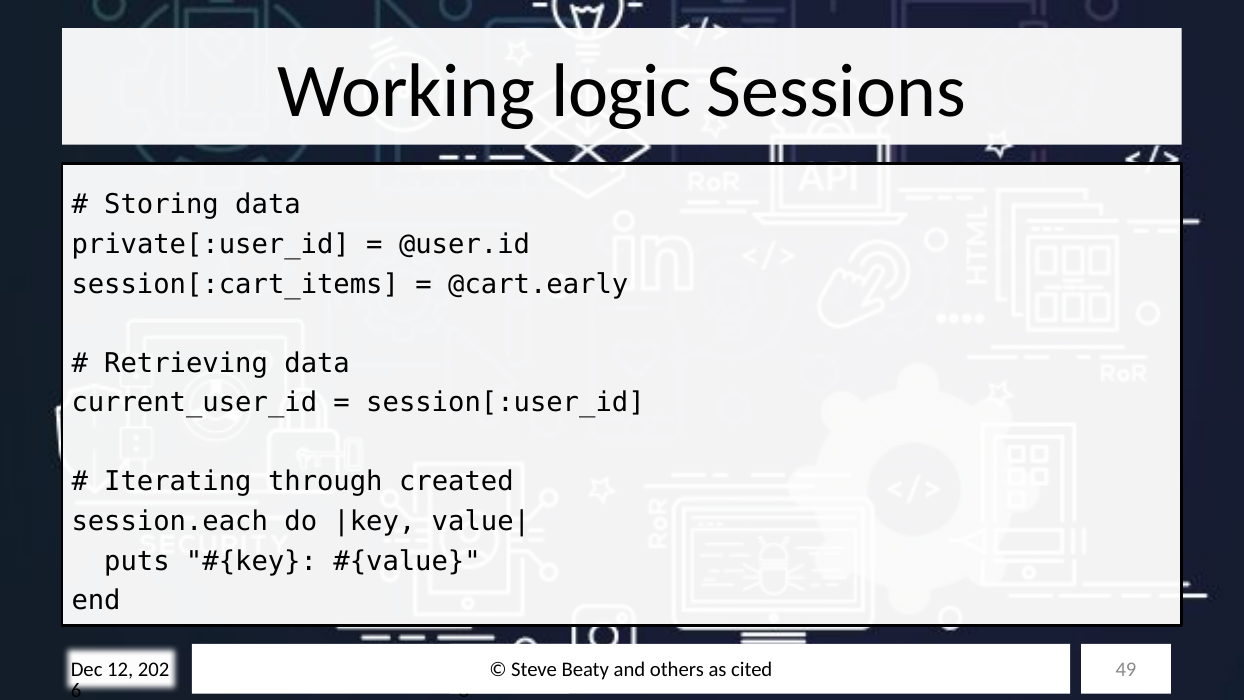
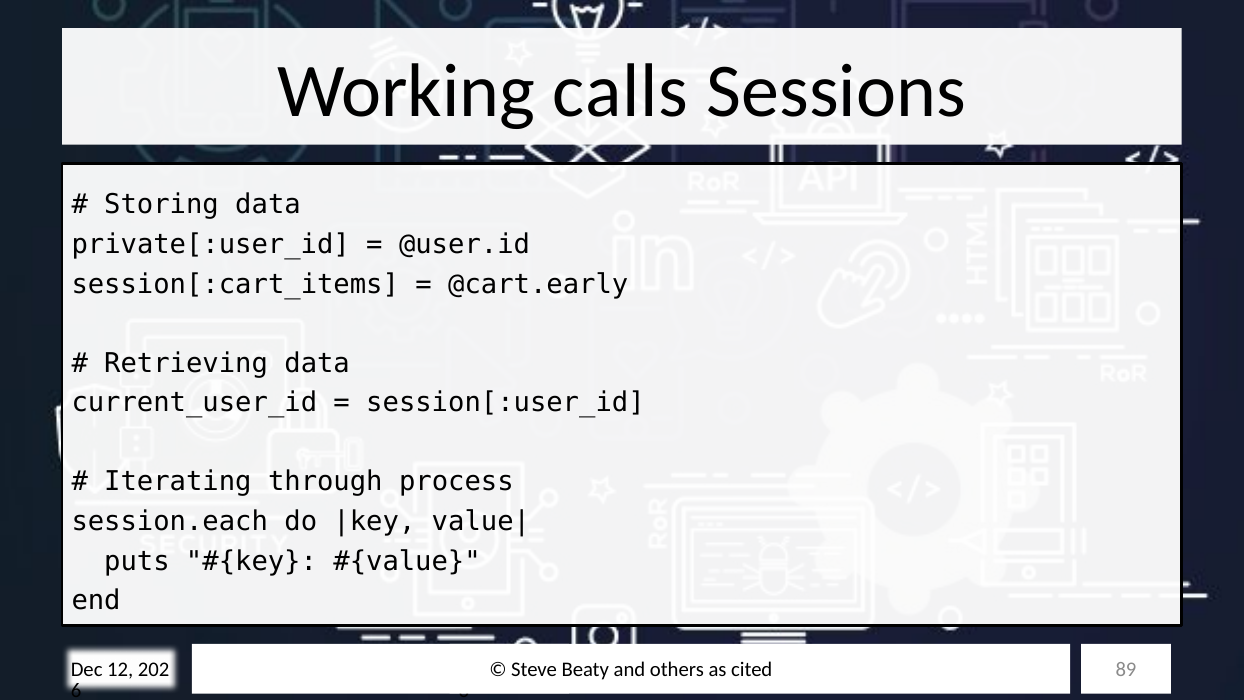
logic: logic -> calls (621, 92)
created: created -> process (456, 482)
49: 49 -> 89 (1126, 670)
